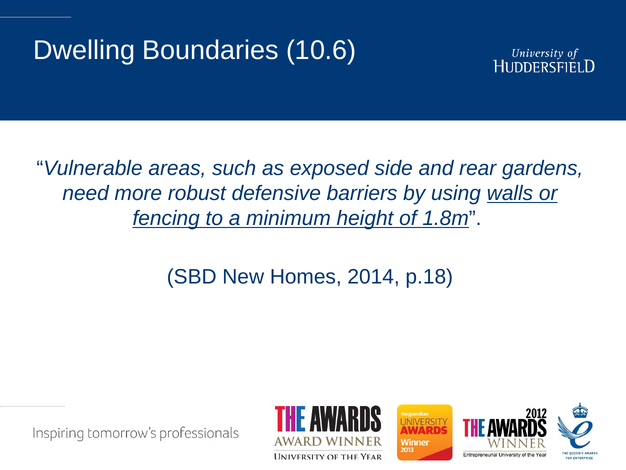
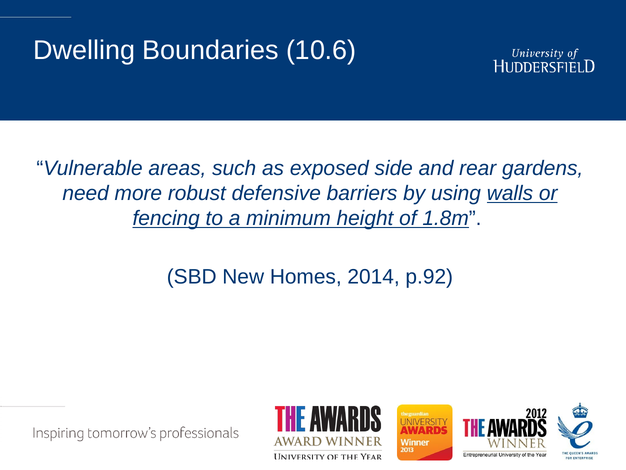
p.18: p.18 -> p.92 (429, 277)
